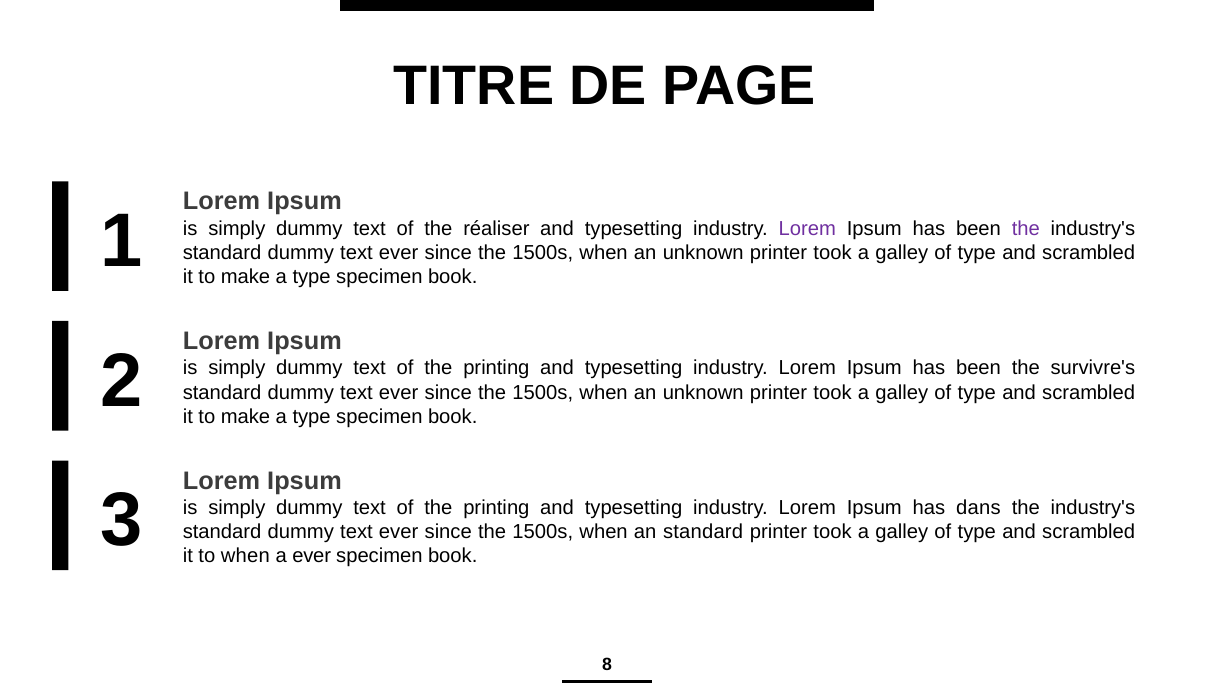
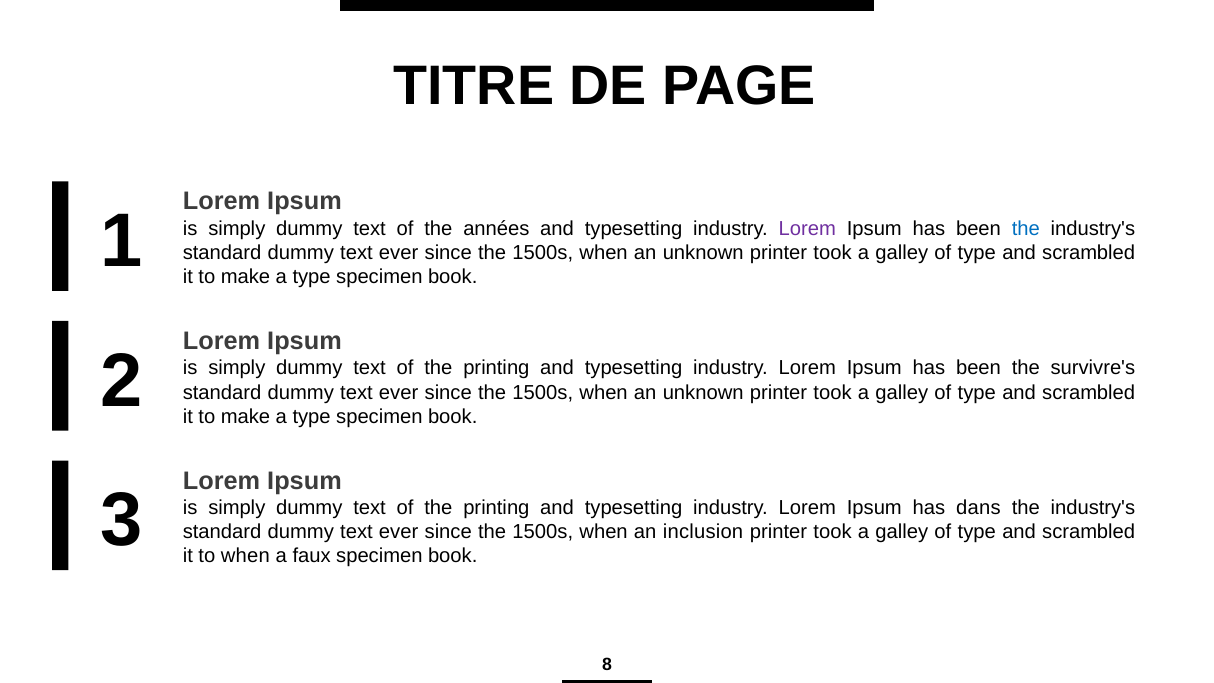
réaliser: réaliser -> années (496, 228)
the colour: purple -> blue (1026, 228)
an standard: standard -> inclusion (703, 532)
a ever: ever -> faux (312, 556)
